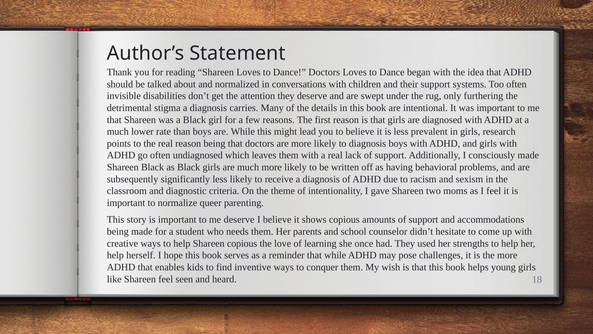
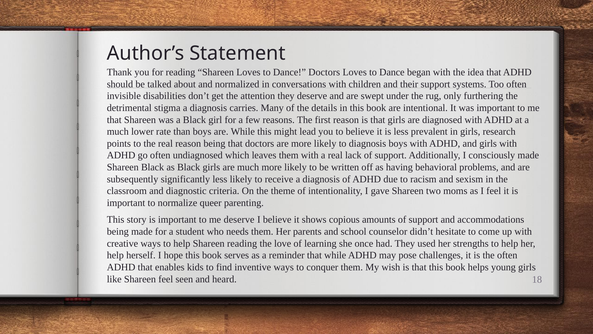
Shareen copious: copious -> reading (242, 243)
the more: more -> often (507, 255)
